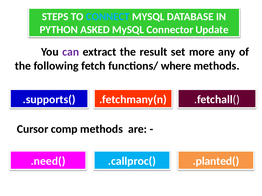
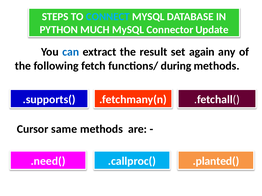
ASKED: ASKED -> MUCH (95, 30)
can colour: purple -> blue (71, 52)
more: more -> again (202, 52)
where: where -> during (176, 66)
comp: comp -> same (64, 129)
